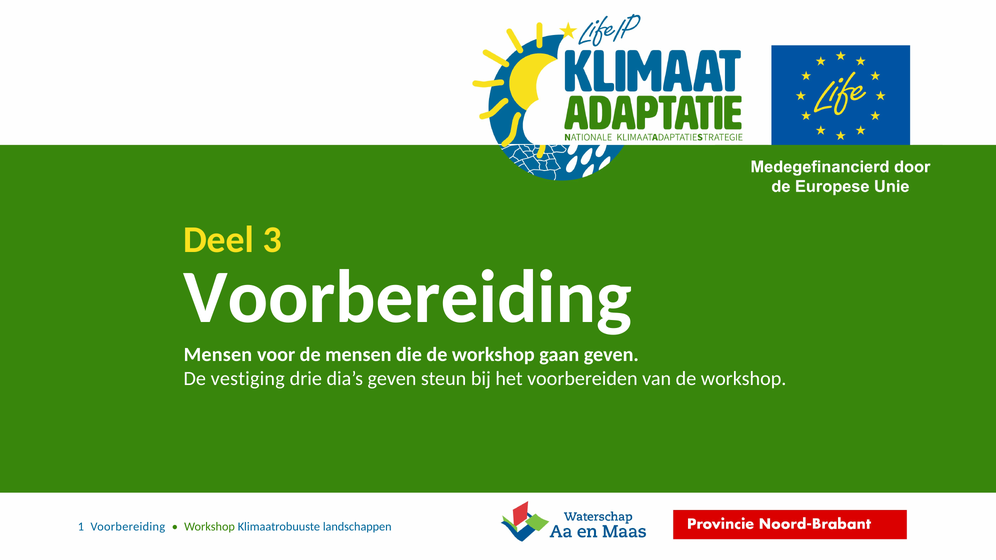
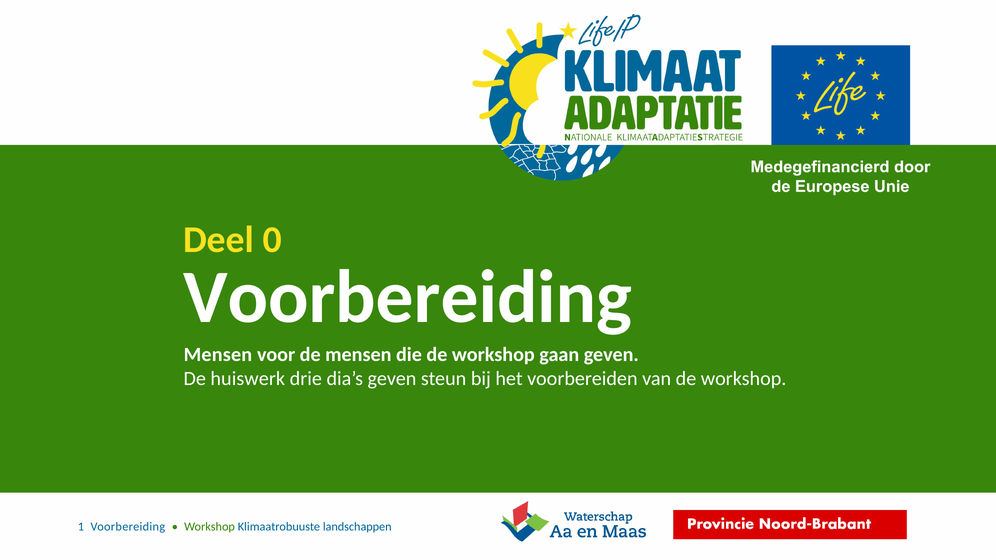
3: 3 -> 0 (272, 240)
vestiging: vestiging -> huiswerk (248, 379)
